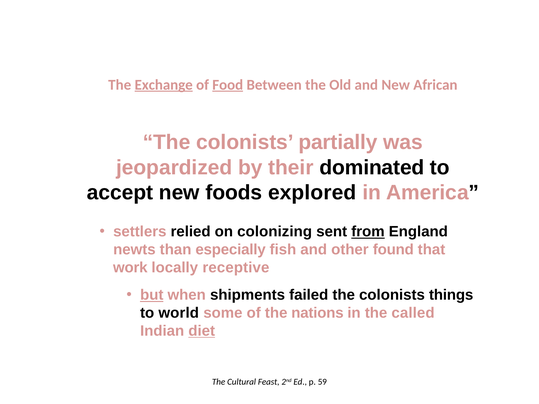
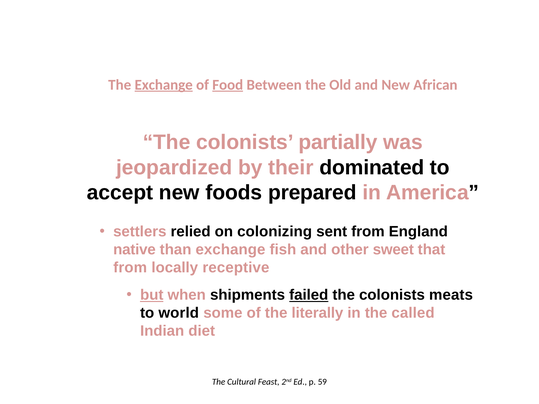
explored: explored -> prepared (312, 193)
from underline: present -> none (368, 232)
newts: newts -> native (134, 250)
than especially: especially -> exchange (230, 250)
found: found -> sweet (393, 250)
work: work -> from (130, 268)
failed underline: none -> present (309, 295)
things: things -> meats (451, 295)
nations: nations -> literally (317, 313)
diet underline: present -> none (202, 331)
